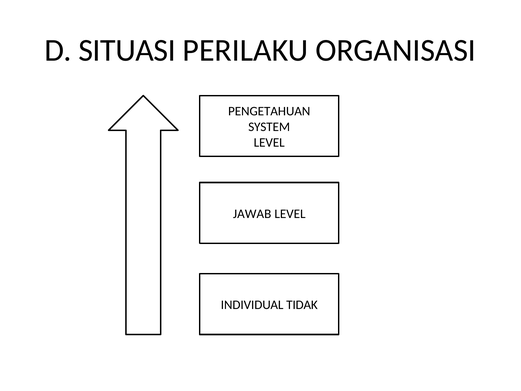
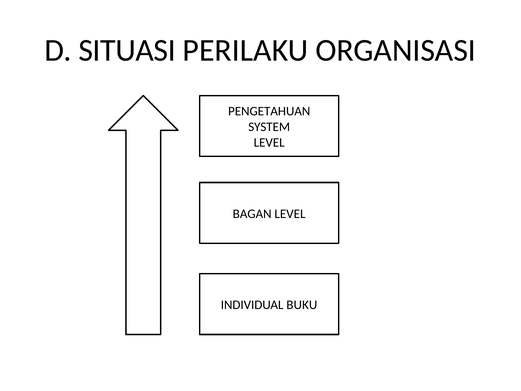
JAWAB: JAWAB -> BAGAN (252, 214)
TIDAK: TIDAK -> BUKU (302, 305)
